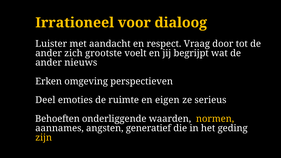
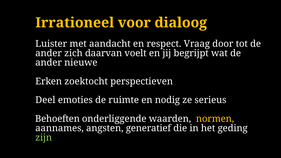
grootste: grootste -> daarvan (104, 53)
nieuws: nieuws -> nieuwe (81, 63)
omgeving: omgeving -> zoektocht (86, 81)
eigen: eigen -> nodig (167, 100)
zijn colour: yellow -> light green (44, 138)
